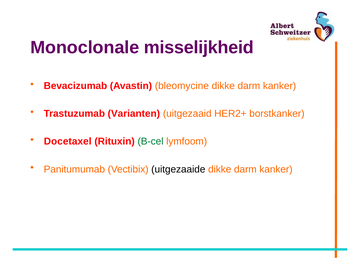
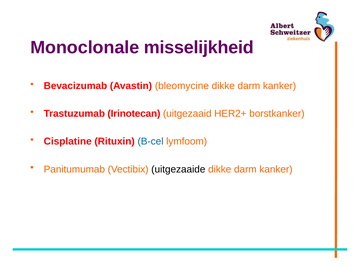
Varianten: Varianten -> Irinotecan (134, 114)
Docetaxel: Docetaxel -> Cisplatine (68, 141)
B-cel colour: green -> blue (151, 141)
